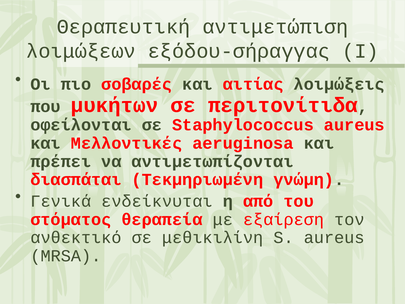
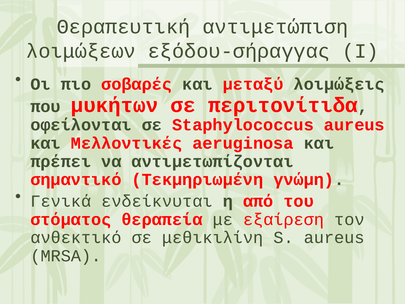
αιτίας: αιτίας -> μεταξύ (253, 84)
διασπάται: διασπάται -> σημαντικό (76, 180)
